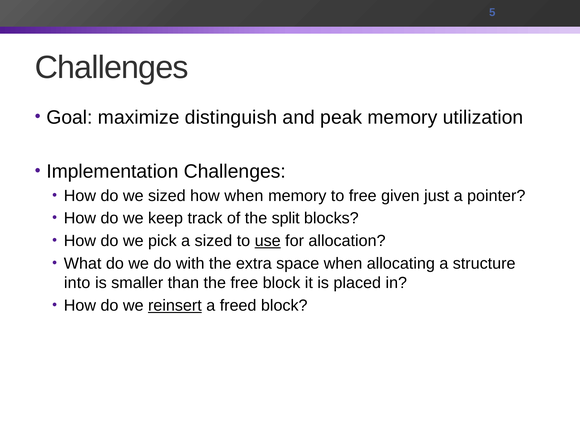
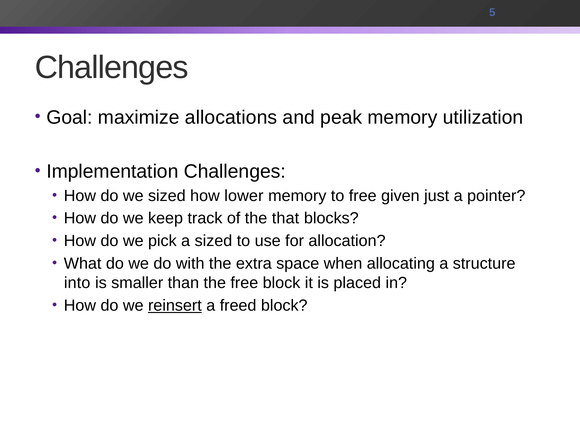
distinguish: distinguish -> allocations (231, 117)
how when: when -> lower (244, 196)
split: split -> that (286, 218)
use underline: present -> none (268, 241)
